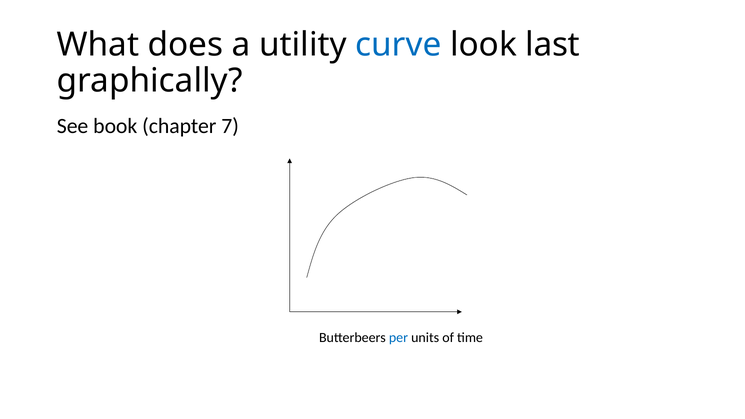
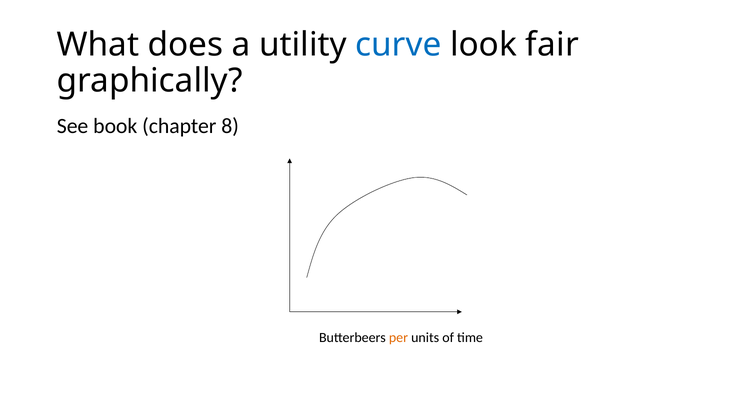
last: last -> fair (552, 45)
7: 7 -> 8 (230, 126)
per colour: blue -> orange (398, 338)
